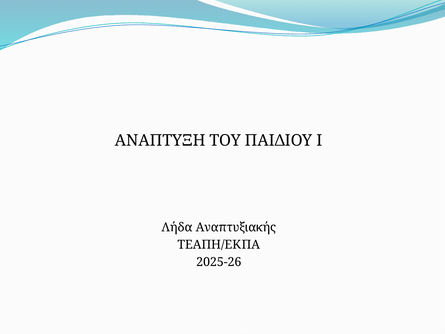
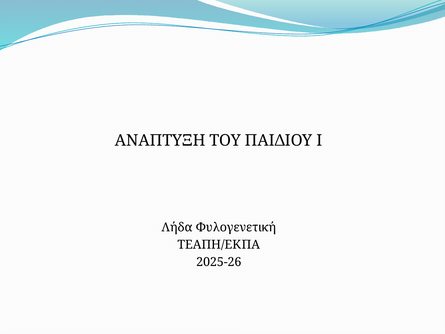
Αναπτυξιακής: Αναπτυξιακής -> Φυλογενετική (236, 227)
